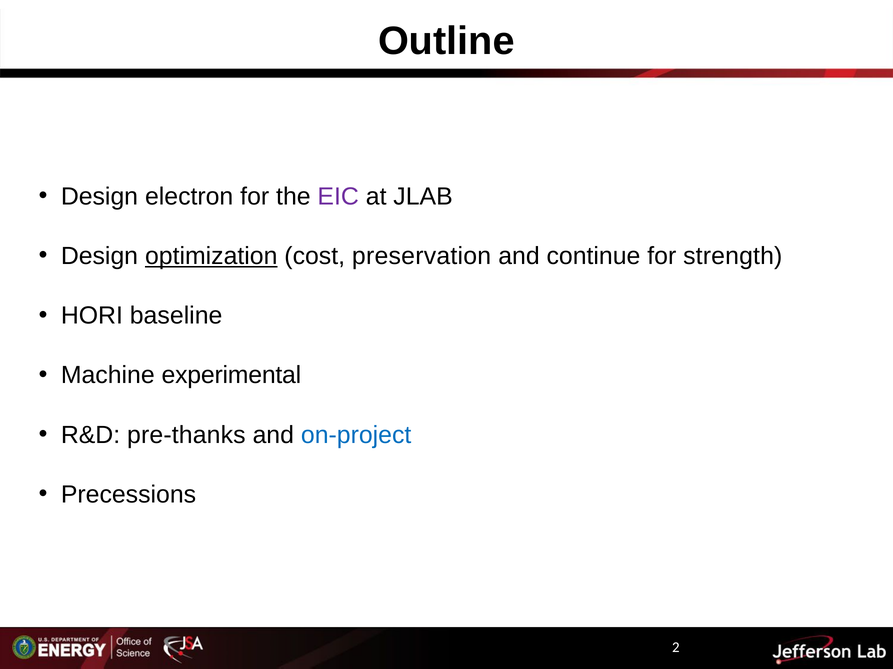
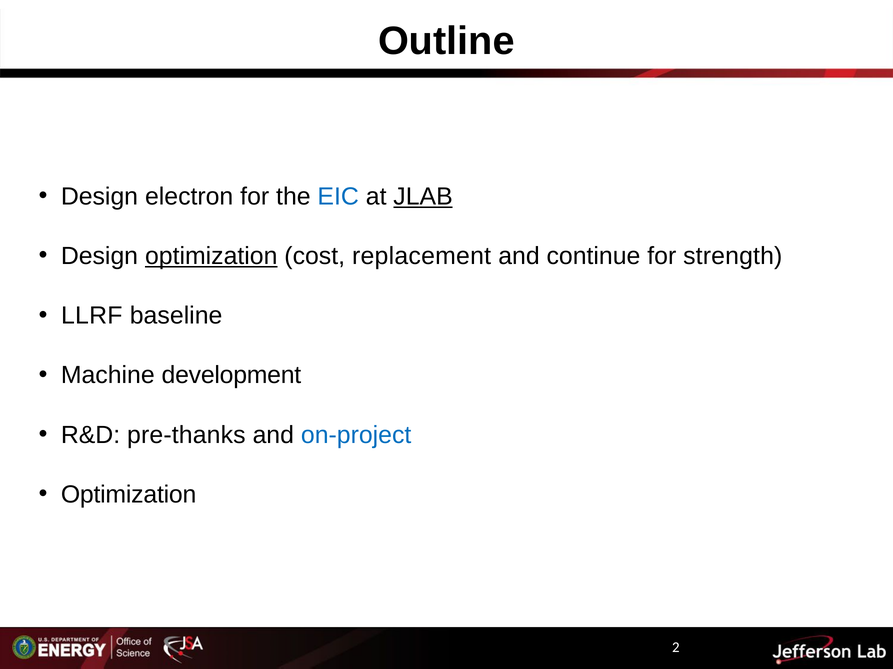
EIC colour: purple -> blue (338, 197)
JLAB underline: none -> present (423, 197)
preservation: preservation -> replacement (422, 256)
HORI: HORI -> LLRF (92, 316)
experimental: experimental -> development (231, 376)
Precessions: Precessions -> Optimization (129, 495)
